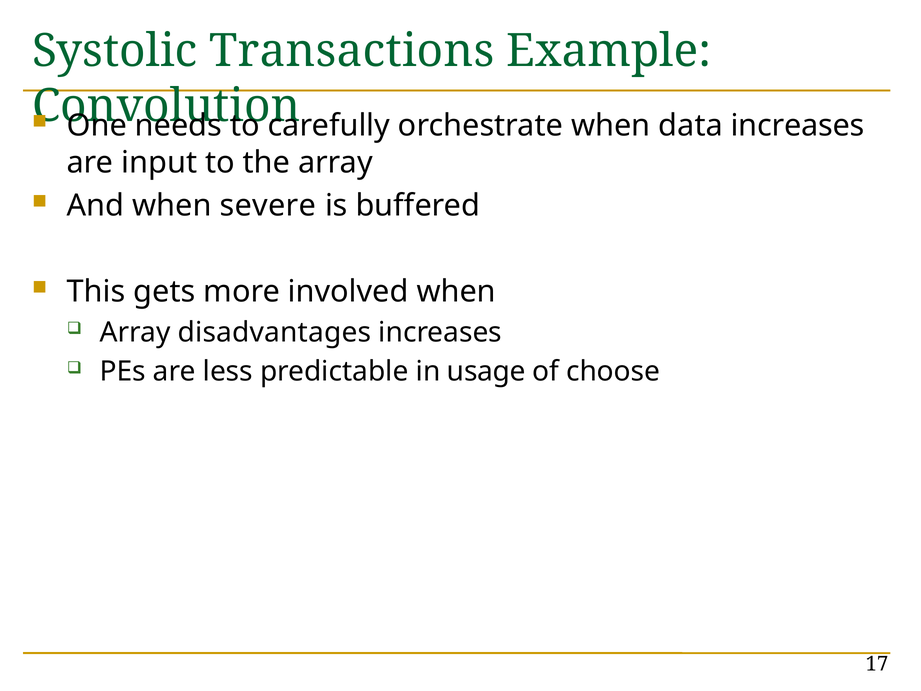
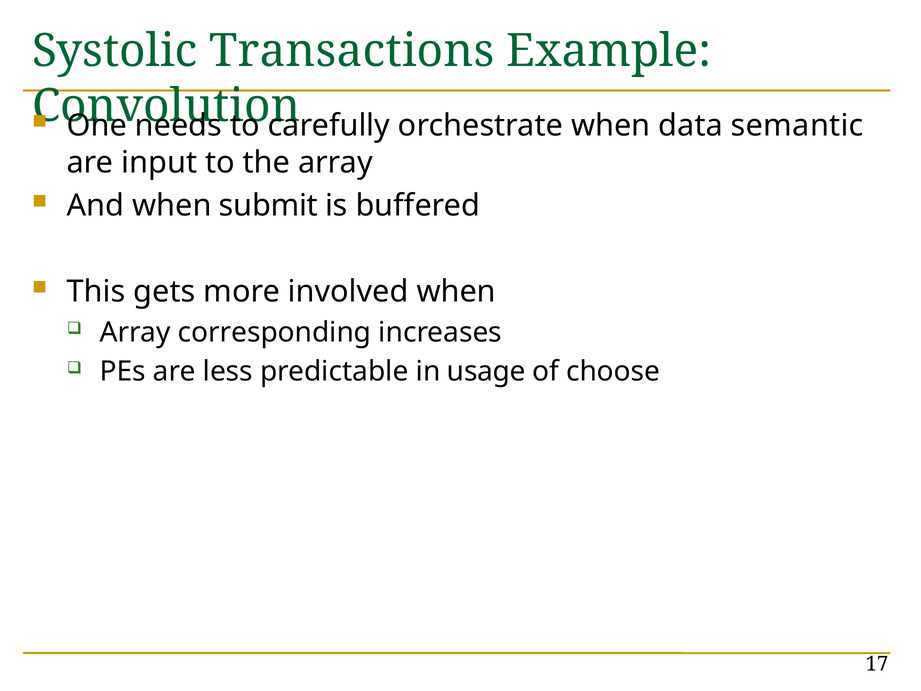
data increases: increases -> semantic (797, 126)
severe: severe -> submit (268, 205)
disadvantages: disadvantages -> corresponding (274, 332)
